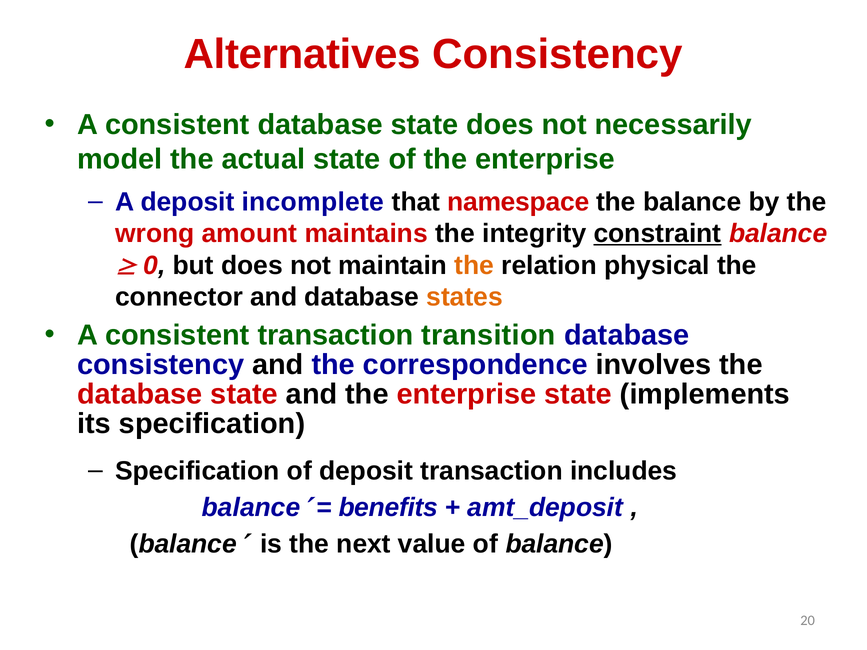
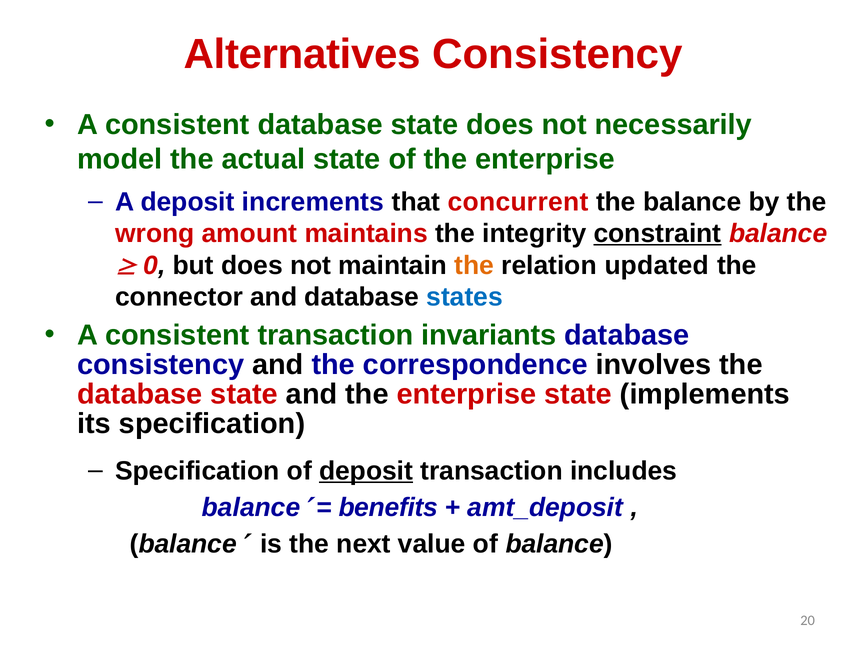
incomplete: incomplete -> increments (313, 202)
namespace: namespace -> concurrent (518, 202)
physical: physical -> updated (657, 265)
states colour: orange -> blue (465, 297)
transition: transition -> invariants (489, 335)
deposit underline: none -> present (366, 471)
